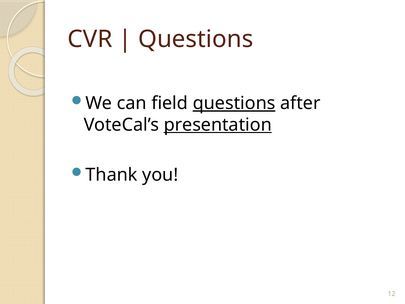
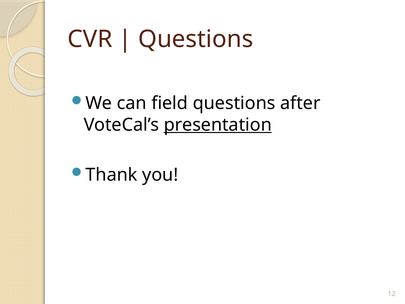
questions underline: present -> none (234, 103)
